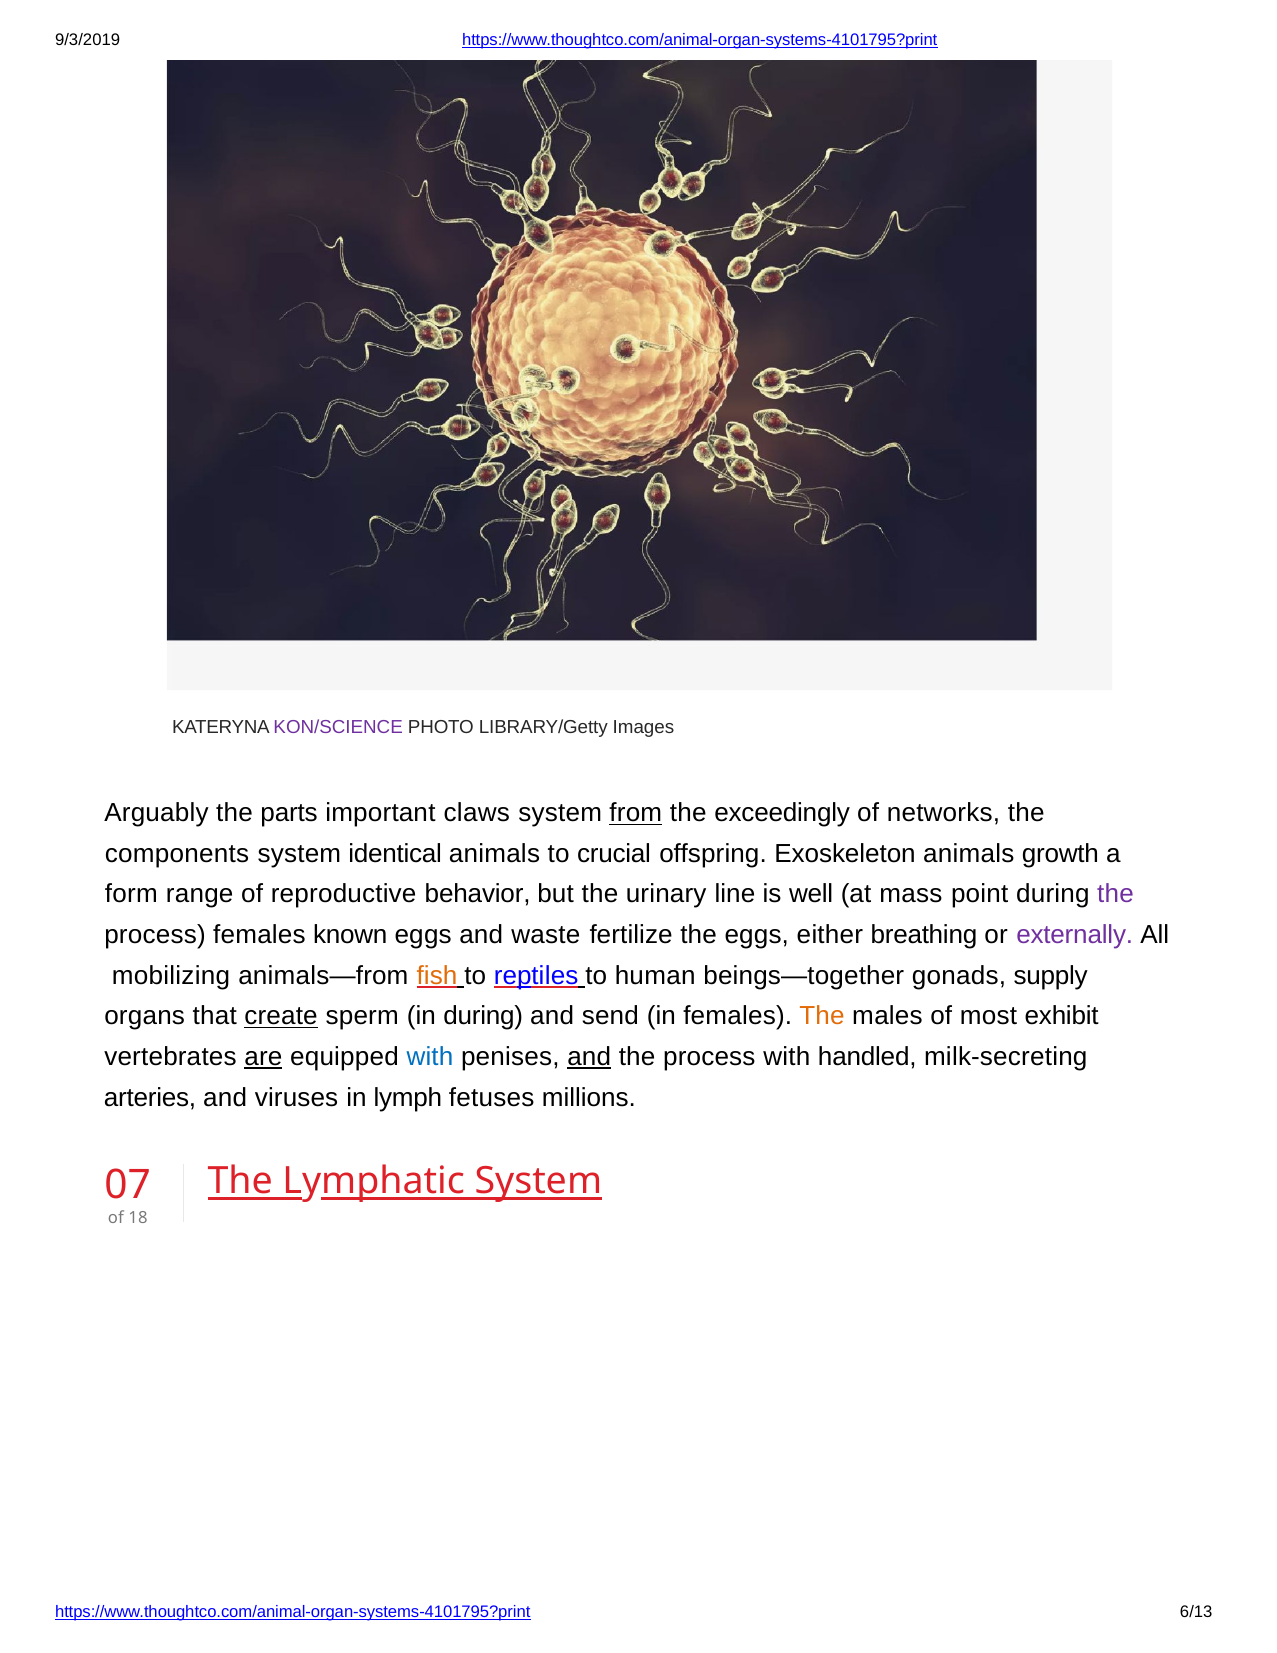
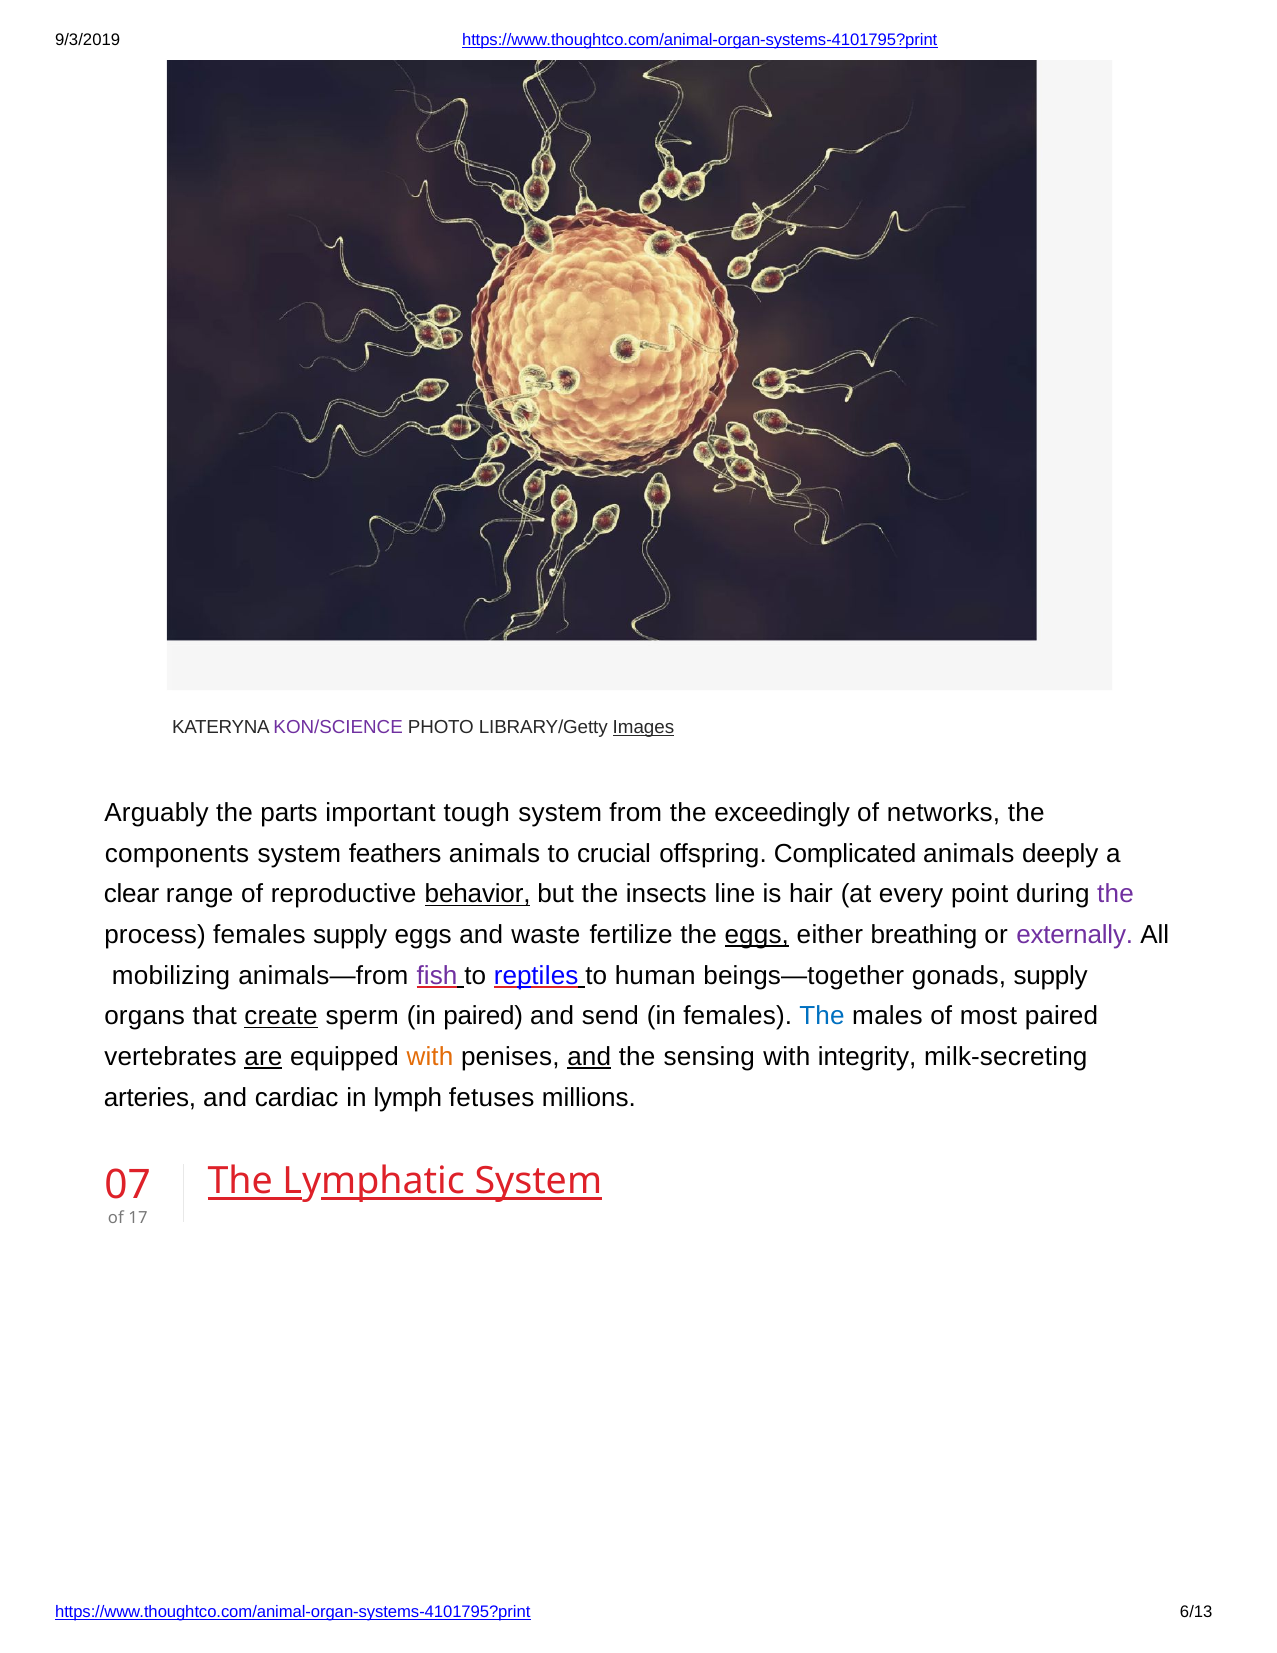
Images underline: none -> present (643, 727)
claws: claws -> tough (477, 813)
from underline: present -> none (636, 813)
identical: identical -> feathers (395, 854)
Exoskeleton: Exoskeleton -> Complicated (845, 854)
growth: growth -> deeply (1060, 854)
form: form -> clear (132, 894)
behavior underline: none -> present (478, 894)
urinary: urinary -> insects (666, 894)
well: well -> hair (811, 894)
mass: mass -> every (911, 894)
females known: known -> supply (350, 935)
eggs underline: none -> present (757, 935)
fish colour: orange -> purple (437, 975)
in during: during -> paired (483, 1016)
The colour: orange -> blue (822, 1016)
most exhibit: exhibit -> paired (1061, 1016)
with colour: blue -> orange (430, 1057)
process: process -> sensing (709, 1057)
handled: handled -> integrity (867, 1057)
viruses: viruses -> cardiac (297, 1097)
18: 18 -> 17 (138, 1218)
